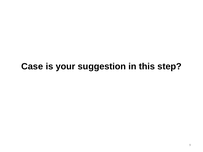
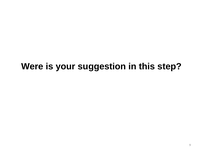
Case: Case -> Were (32, 67)
